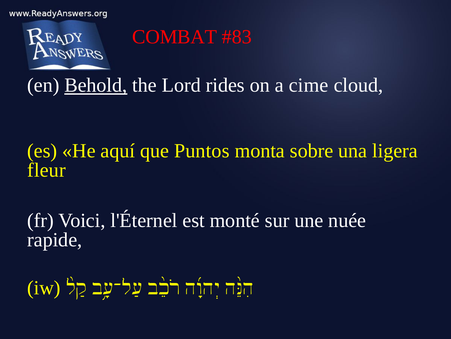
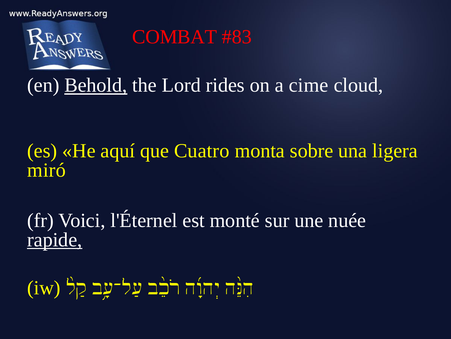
Puntos: Puntos -> Cuatro (202, 151)
fleur: fleur -> miró (47, 170)
rapide underline: none -> present (55, 239)
